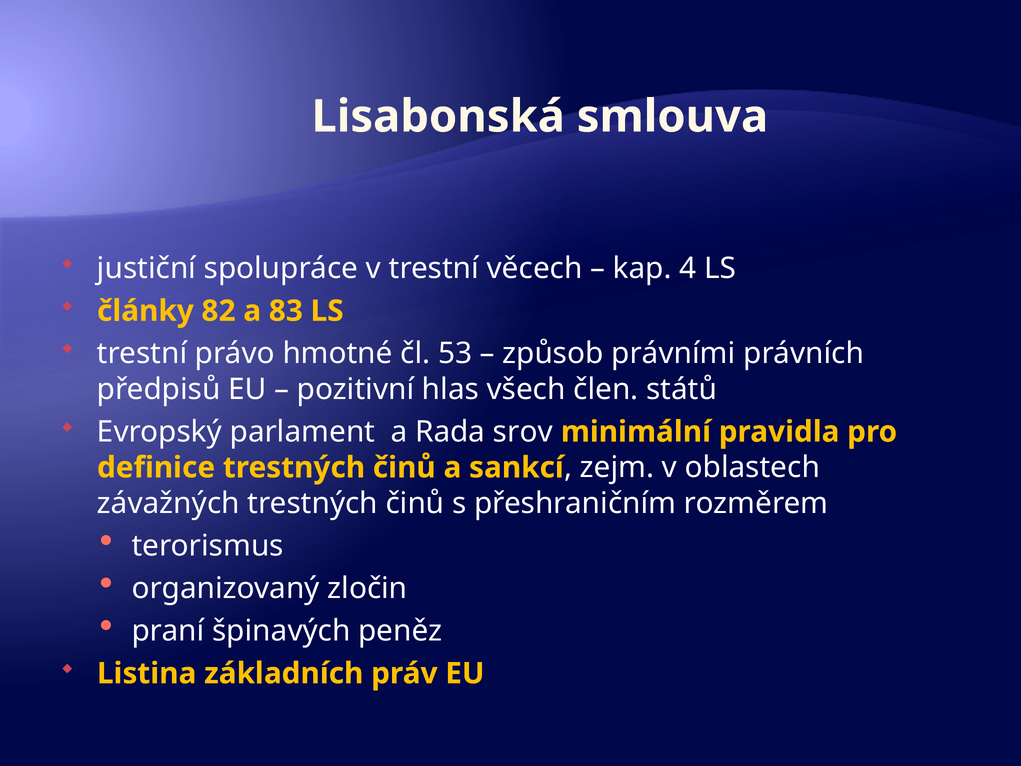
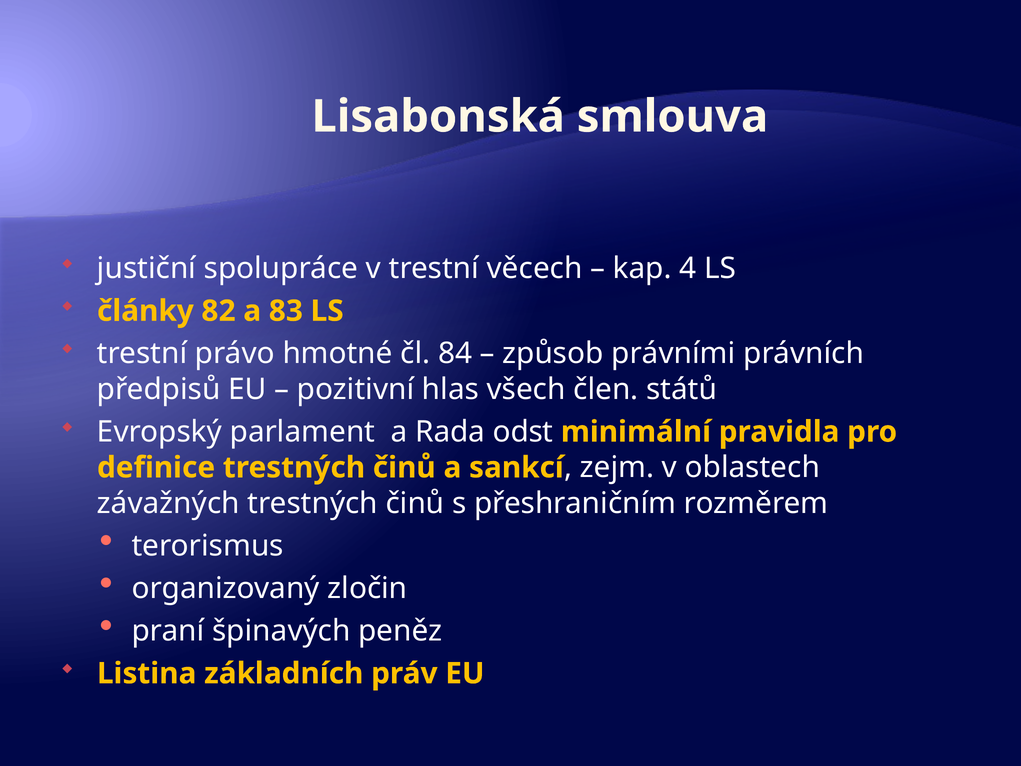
53: 53 -> 84 (455, 353)
srov: srov -> odst (523, 432)
